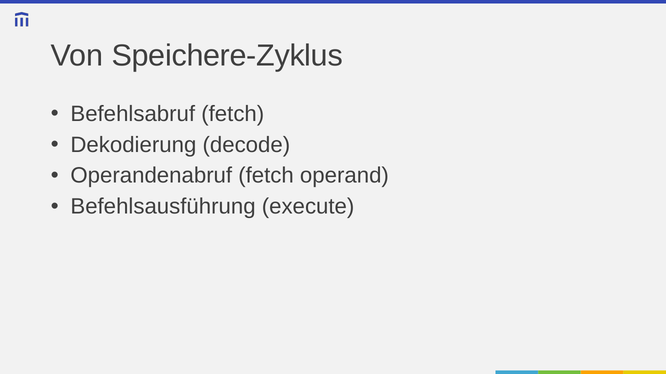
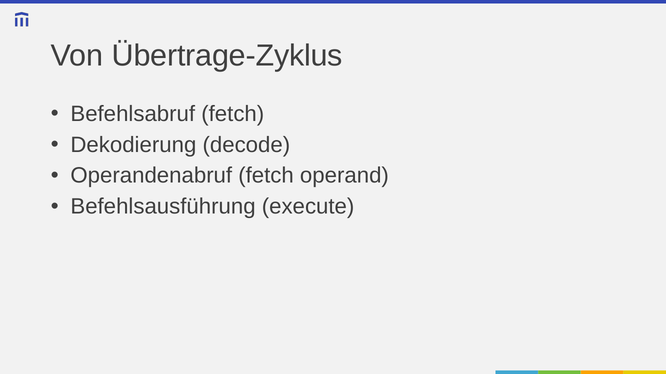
Speichere-Zyklus: Speichere-Zyklus -> Übertrage-Zyklus (227, 56)
